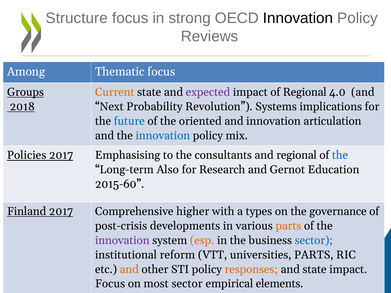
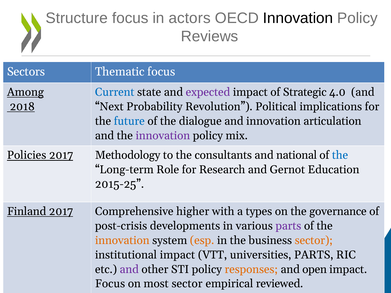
strong: strong -> actors (190, 18)
Among: Among -> Sectors (26, 72)
Groups: Groups -> Among (25, 92)
Current colour: orange -> blue (115, 92)
of Regional: Regional -> Strategic (305, 92)
Systems: Systems -> Political (276, 107)
oriented: oriented -> dialogue (200, 121)
innovation colour: blue -> purple (163, 136)
Emphasising: Emphasising -> Methodology (128, 155)
and regional: regional -> national (297, 155)
Also: Also -> Role (168, 170)
2015-60: 2015-60 -> 2015-25 (120, 184)
parts colour: orange -> purple (288, 226)
innovation colour: purple -> orange (122, 241)
sector colour: blue -> orange (314, 241)
institutional reform: reform -> impact (177, 255)
and colour: orange -> purple (129, 270)
and state: state -> open (315, 270)
elements: elements -> reviewed (280, 284)
